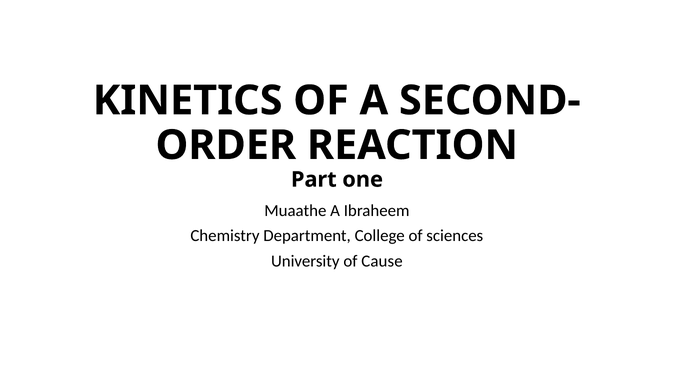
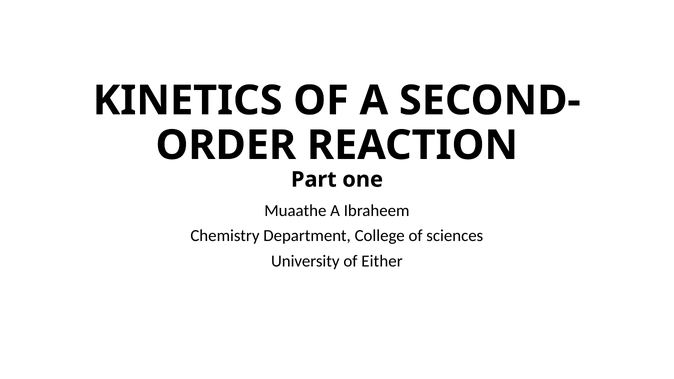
Cause: Cause -> Either (382, 261)
